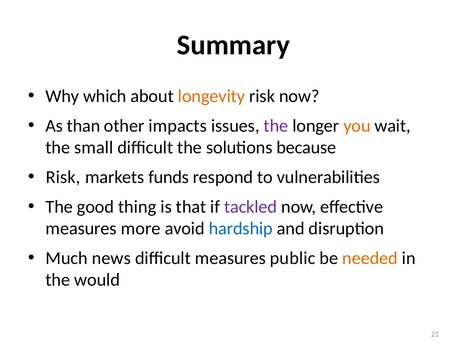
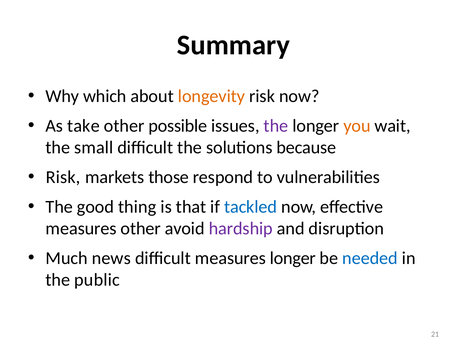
than: than -> take (83, 126)
impacts: impacts -> possible (178, 126)
funds: funds -> those (169, 177)
tackled colour: purple -> blue (251, 207)
measures more: more -> other (141, 229)
hardship colour: blue -> purple (241, 229)
measures public: public -> longer (293, 258)
needed colour: orange -> blue (370, 258)
would: would -> public (97, 280)
